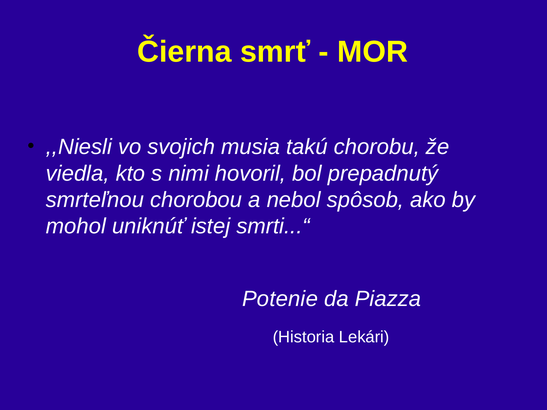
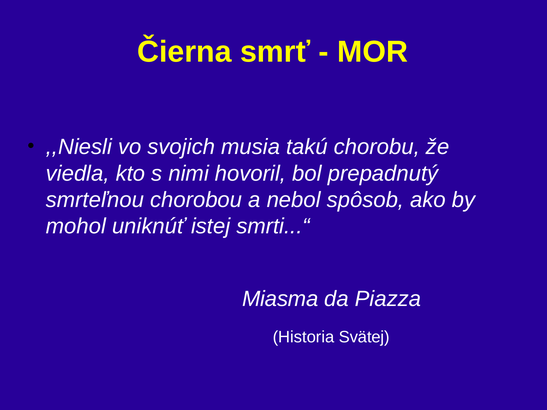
Potenie: Potenie -> Miasma (280, 299)
Lekári: Lekári -> Svätej (364, 337)
